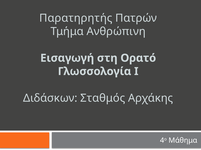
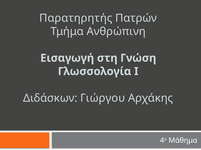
Ορατό: Ορατό -> Γνώση (138, 58)
Σταθμός: Σταθμός -> Γιώργου (103, 99)
